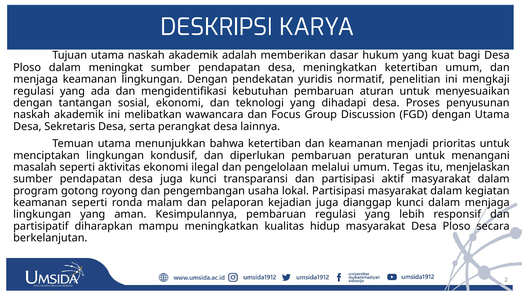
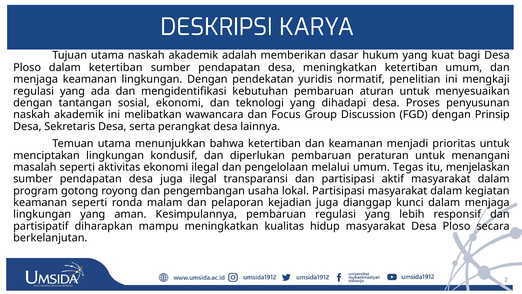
dalam meningkat: meningkat -> ketertiban (116, 68)
dengan Utama: Utama -> Prinsip (492, 115)
juga kunci: kunci -> ilegal (203, 179)
